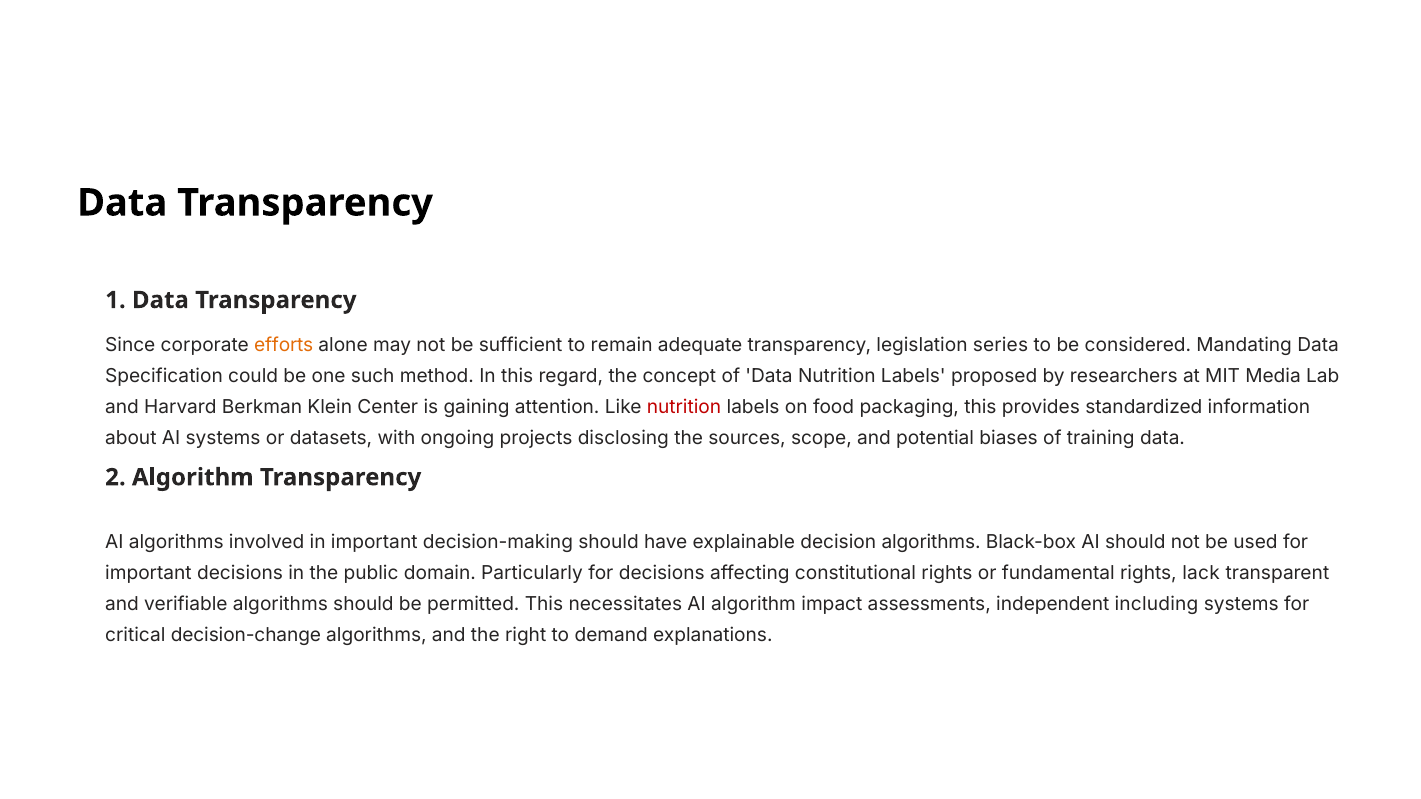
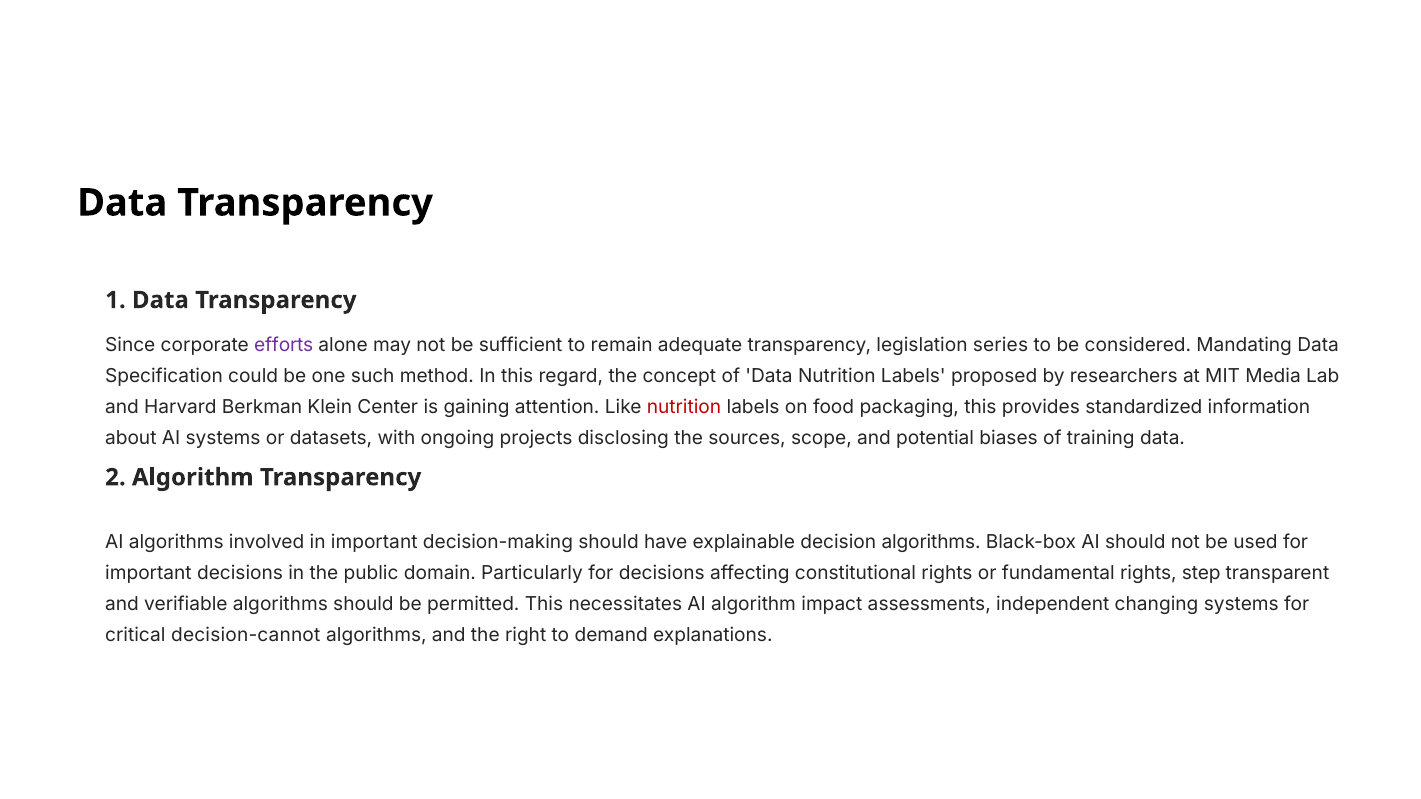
efforts colour: orange -> purple (284, 346)
lack: lack -> step (1201, 573)
including: including -> changing (1157, 604)
decision-change: decision-change -> decision-cannot (246, 635)
